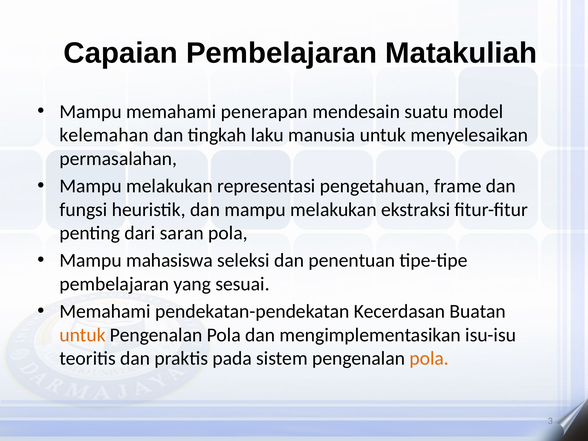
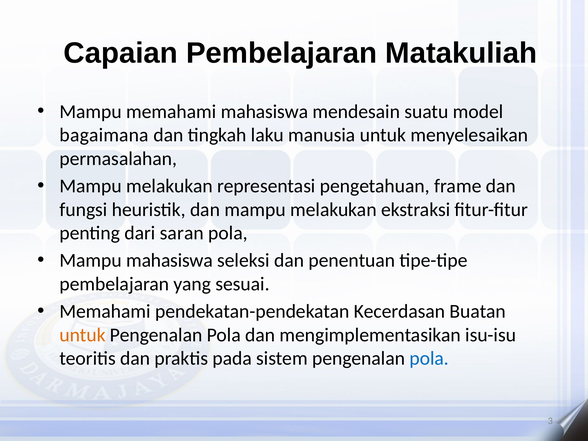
memahami penerapan: penerapan -> mahasiswa (265, 112)
kelemahan: kelemahan -> bagaimana (104, 135)
pola colour: orange -> blue (429, 358)
